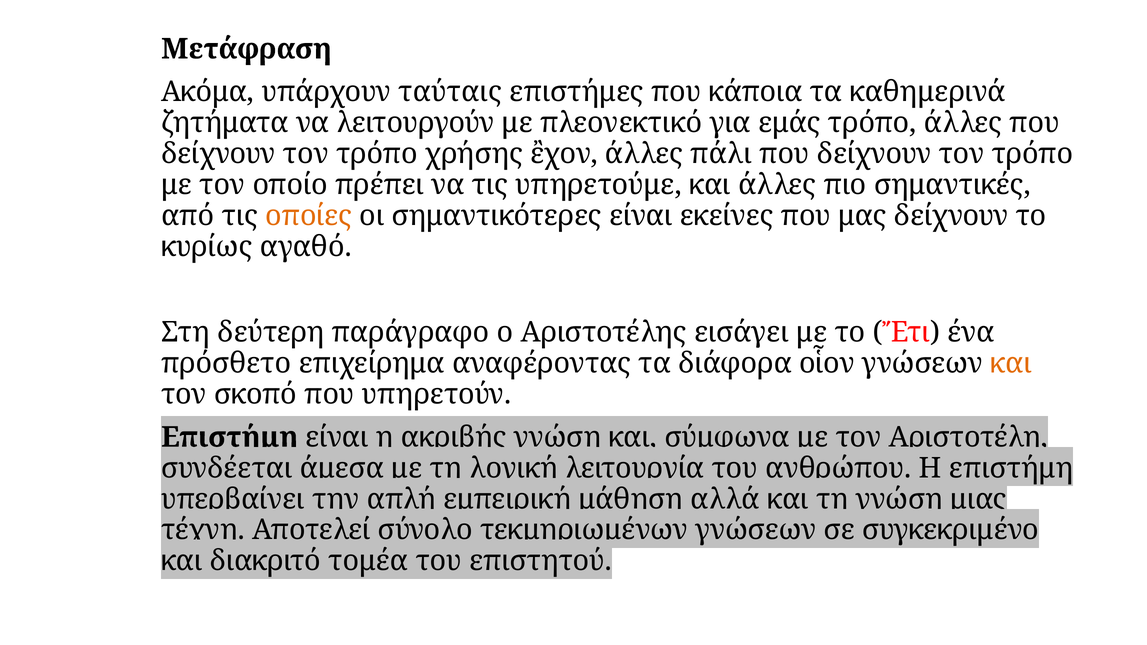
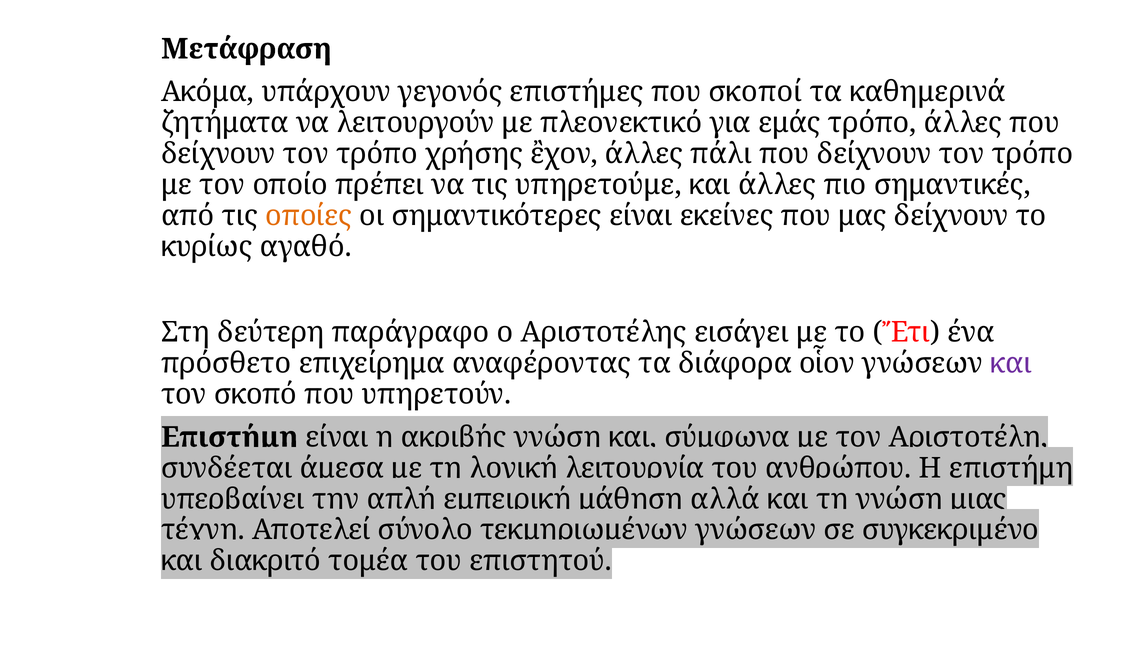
ταύταις: ταύταις -> γεγονός (450, 92)
κάποια: κάποια -> σκοποί (755, 92)
και colour: orange -> purple (1011, 363)
